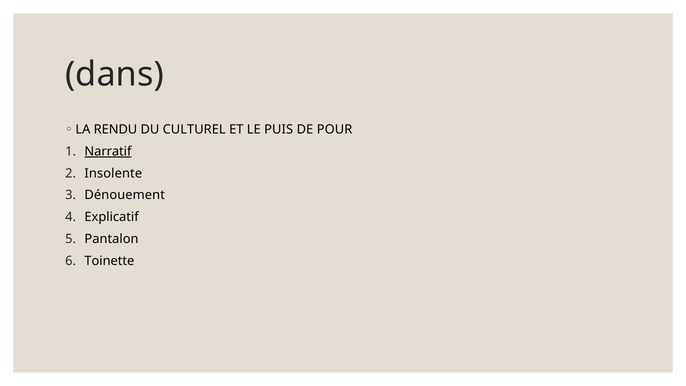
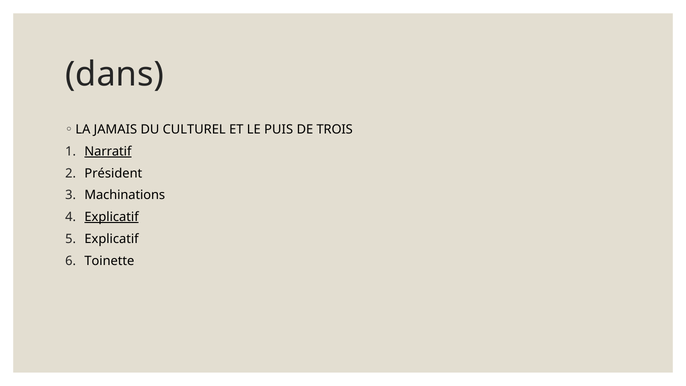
RENDU: RENDU -> JAMAIS (115, 130)
POUR: POUR -> TROIS (335, 130)
Insolente: Insolente -> Président (113, 173)
Dénouement: Dénouement -> Machinations (125, 195)
Explicatif underline: none -> present (112, 217)
Pantalon: Pantalon -> Explicatif (112, 239)
